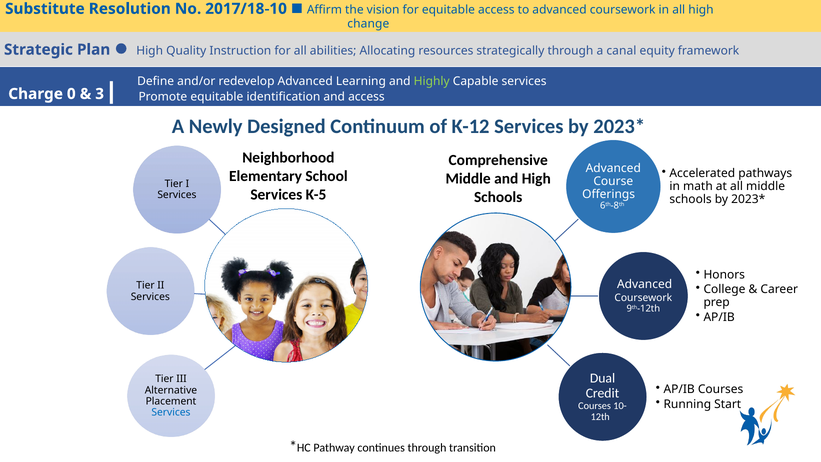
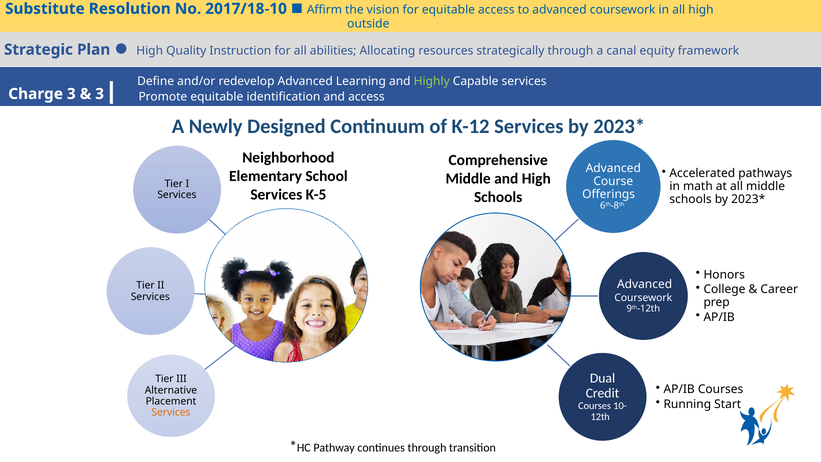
change: change -> outside (368, 24)
Charge 0: 0 -> 3 (71, 94)
Services colour: blue -> orange (171, 412)
